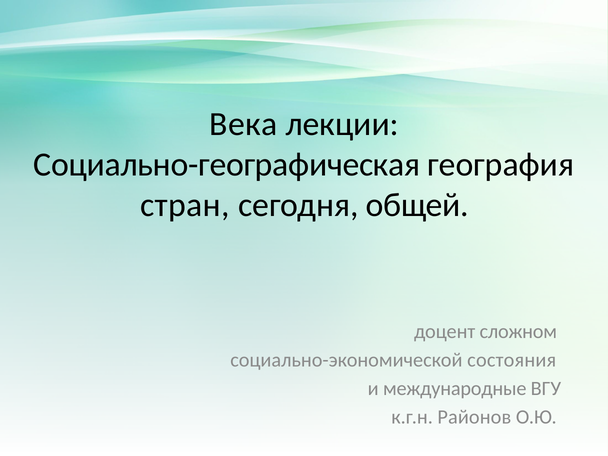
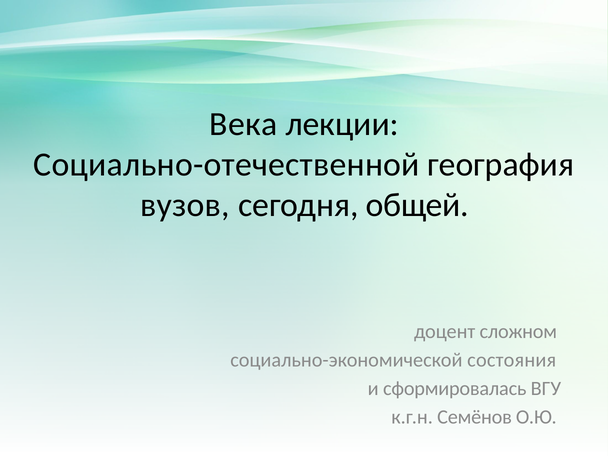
Социально-географическая: Социально-географическая -> Социально-отечественной (227, 164)
стран: стран -> вузов (185, 205)
международные: международные -> сформировалась (455, 388)
Районов: Районов -> Семёнов (475, 417)
